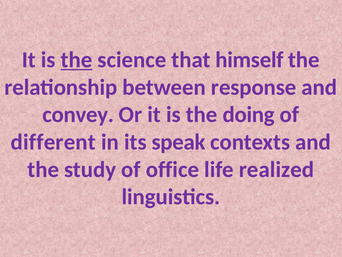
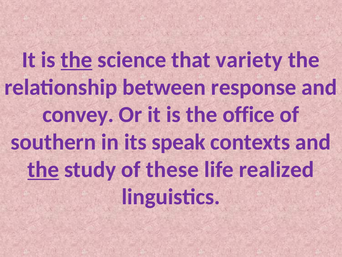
himself: himself -> variety (249, 60)
doing: doing -> office (249, 114)
different: different -> southern (53, 142)
the underline: none -> present (43, 169)
office: office -> these (172, 169)
